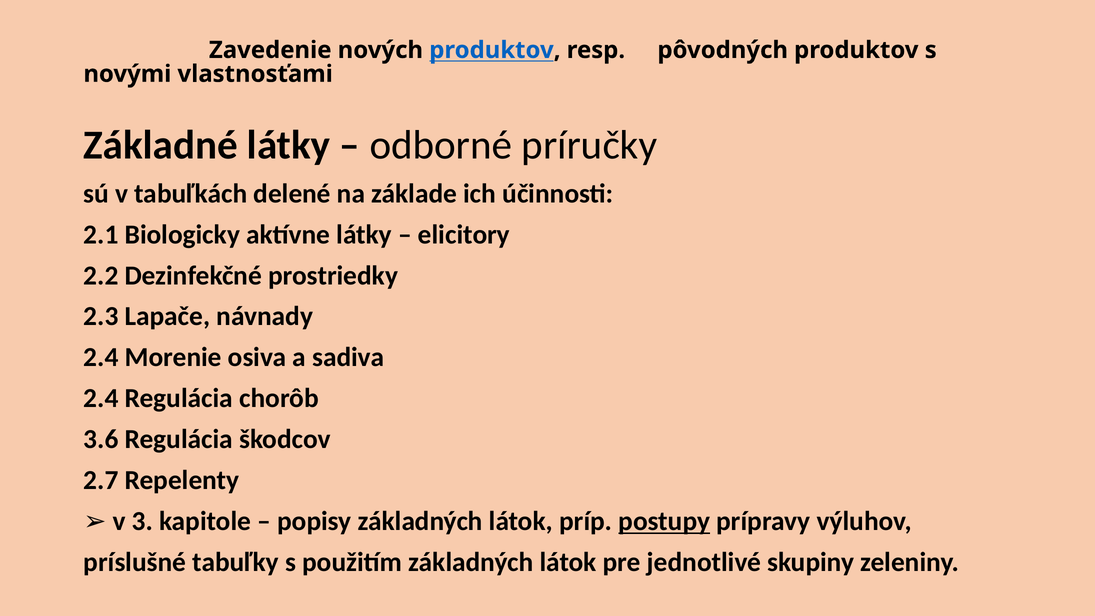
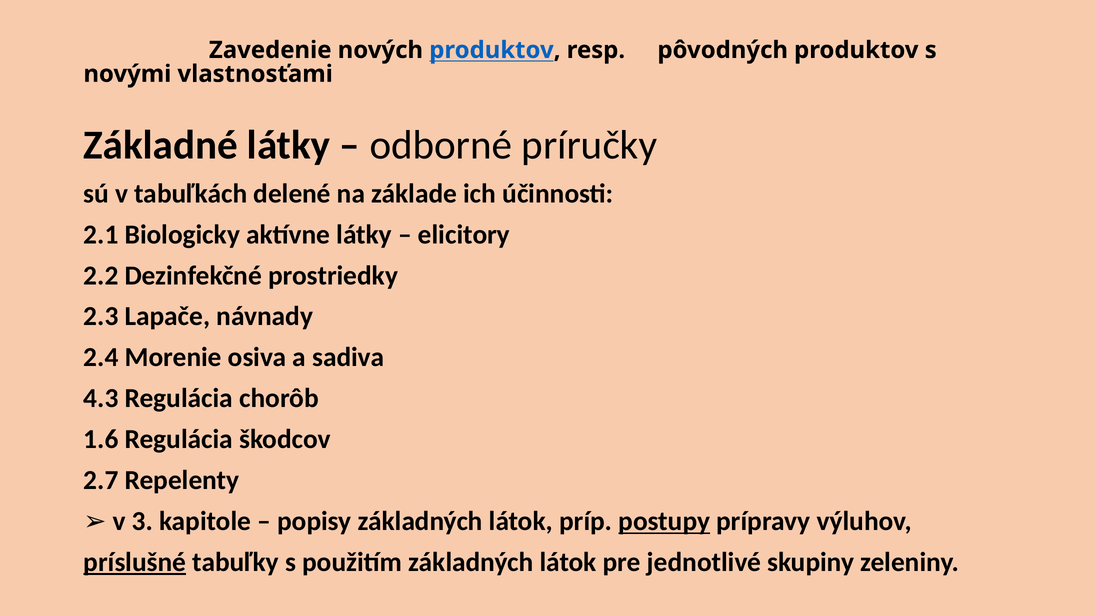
2.4: 2.4 -> 4.3 (101, 398)
3.6: 3.6 -> 1.6 (101, 439)
príslušné underline: none -> present (135, 562)
